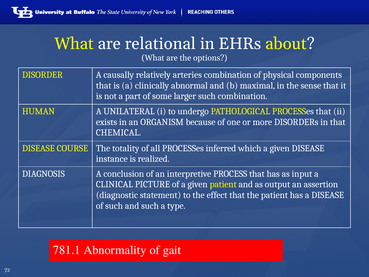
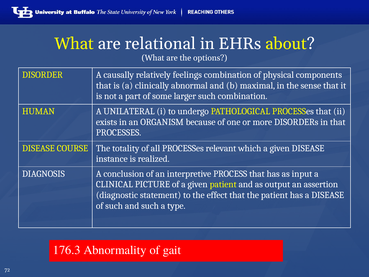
arteries: arteries -> feelings (187, 75)
CHEMICAL: CHEMICAL -> PROCESSES (119, 133)
inferred: inferred -> relevant (221, 148)
781.1: 781.1 -> 176.3 (67, 250)
